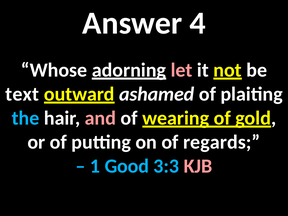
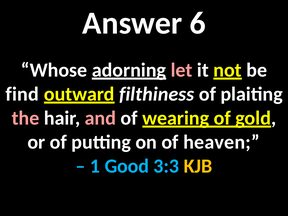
4: 4 -> 6 (198, 23)
text: text -> find (22, 94)
ashamed: ashamed -> filthiness (157, 94)
the colour: light blue -> pink (26, 118)
regards: regards -> heaven (222, 142)
KJB colour: pink -> yellow (198, 166)
